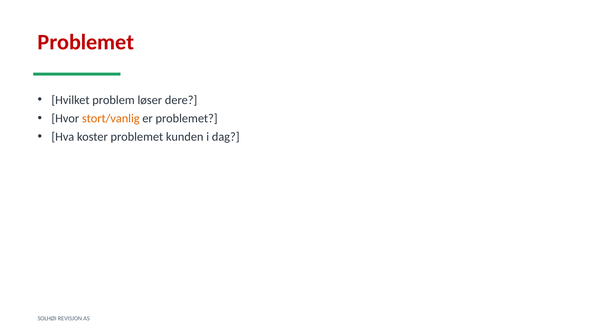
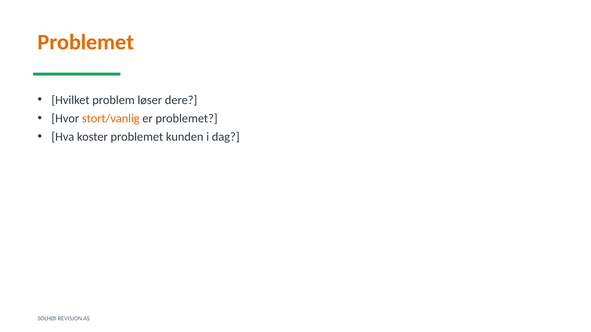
Problemet colour: red -> orange (86, 42)
